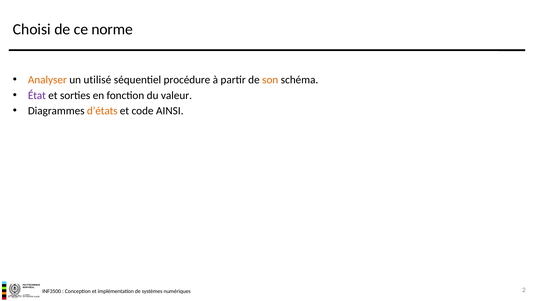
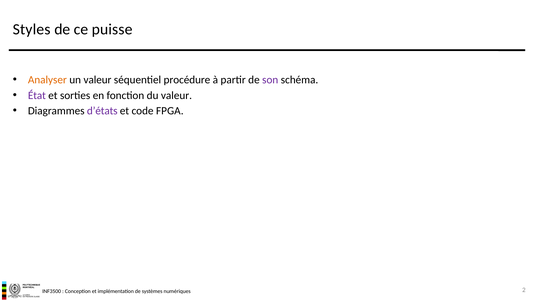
Choisi: Choisi -> Styles (32, 29)
norme: norme -> puisse (112, 29)
un utilisé: utilisé -> valeur (97, 80)
son colour: orange -> purple (270, 80)
d’états colour: orange -> purple (102, 111)
AINSI: AINSI -> FPGA (170, 111)
